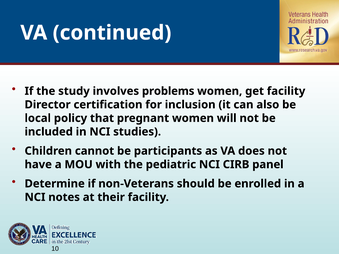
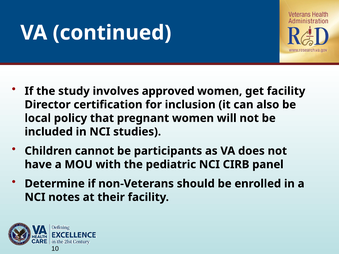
problems: problems -> approved (168, 91)
